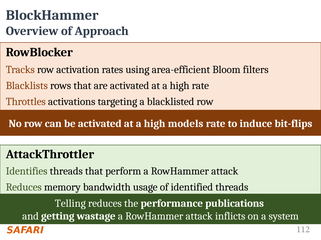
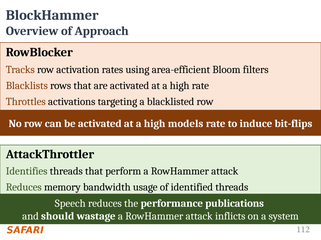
Telling: Telling -> Speech (70, 204)
getting: getting -> should (58, 217)
